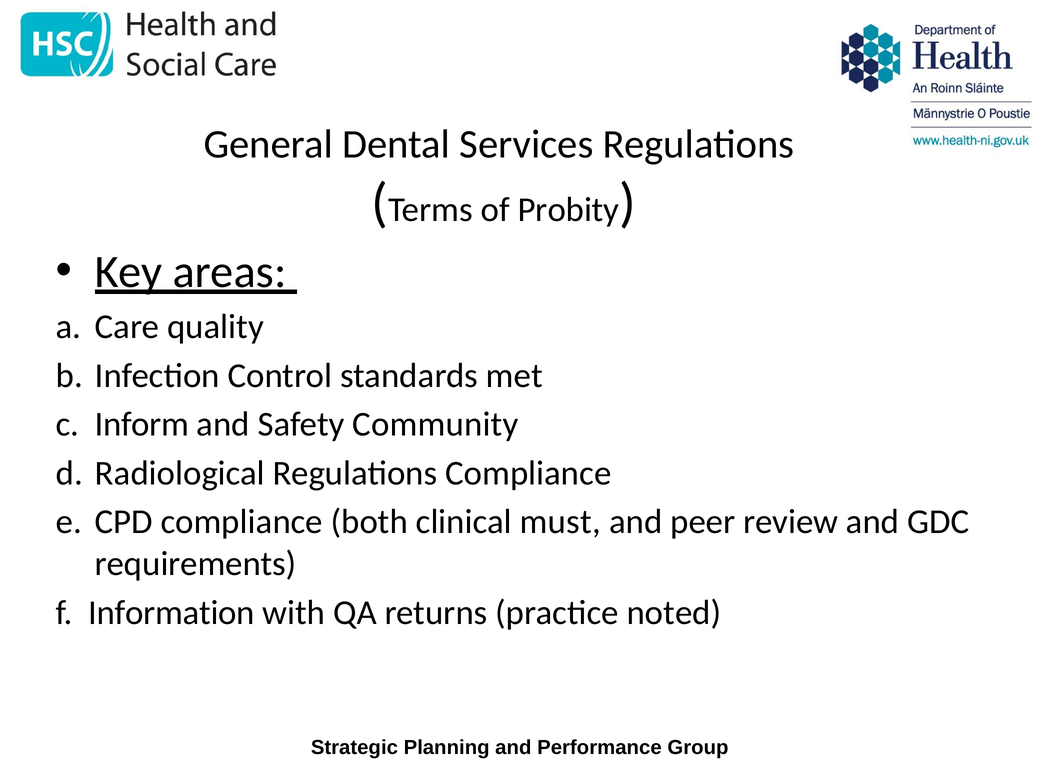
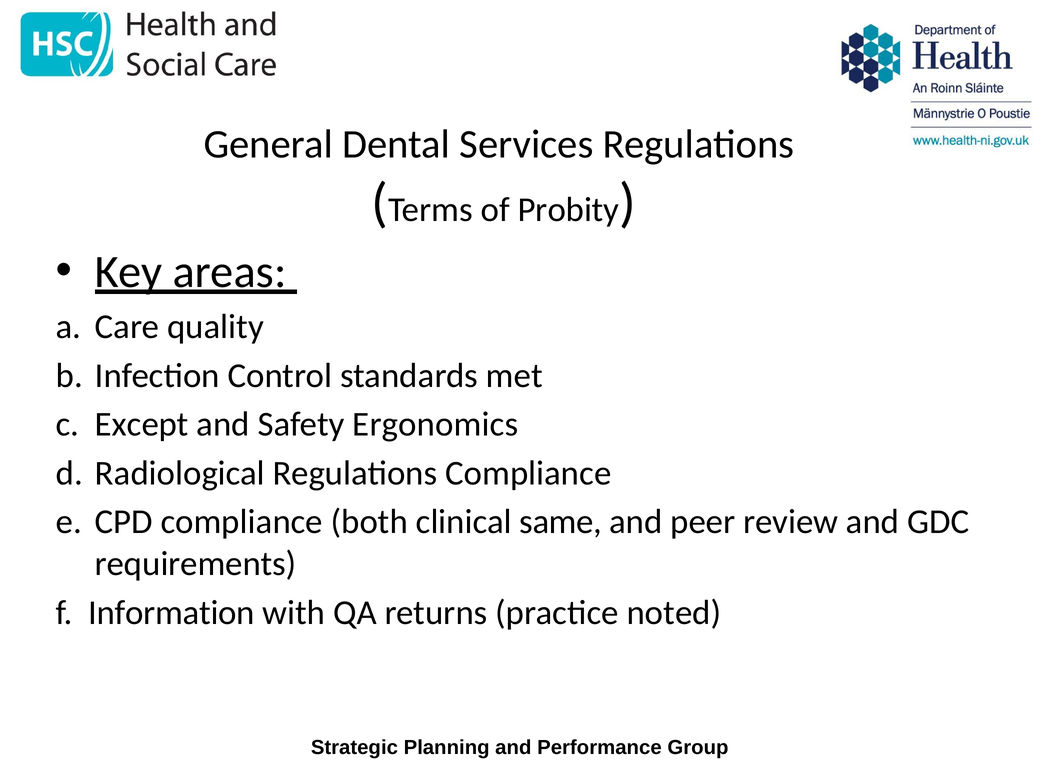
Inform: Inform -> Except (142, 425)
Community: Community -> Ergonomics (435, 425)
must: must -> same (561, 522)
